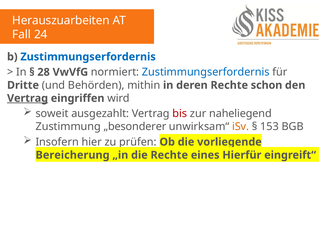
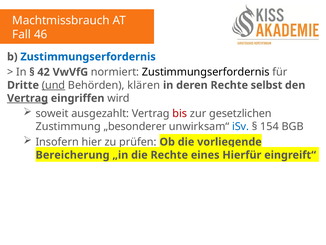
Herauszuarbeiten: Herauszuarbeiten -> Machtmissbrauch (61, 20)
24: 24 -> 46 (41, 34)
28: 28 -> 42 (44, 72)
Zustimmungserfordernis colour: blue -> black (206, 72)
und underline: none -> present (54, 85)
mithin: mithin -> klären (144, 85)
schon: schon -> selbst (267, 85)
naheliegend: naheliegend -> gesetzlichen (240, 113)
iSv colour: orange -> blue (241, 126)
153: 153 -> 154 (269, 126)
